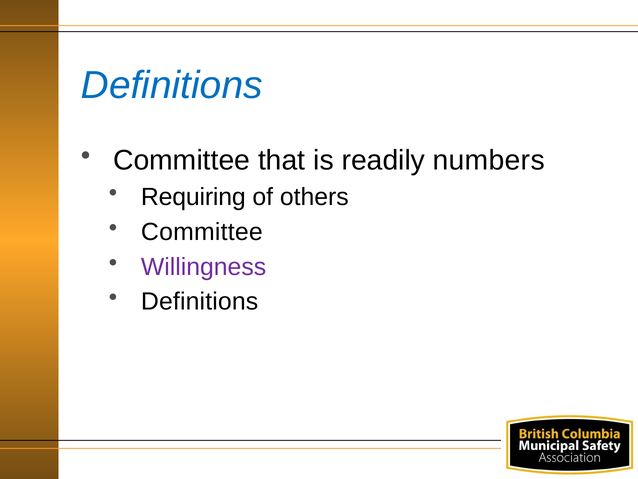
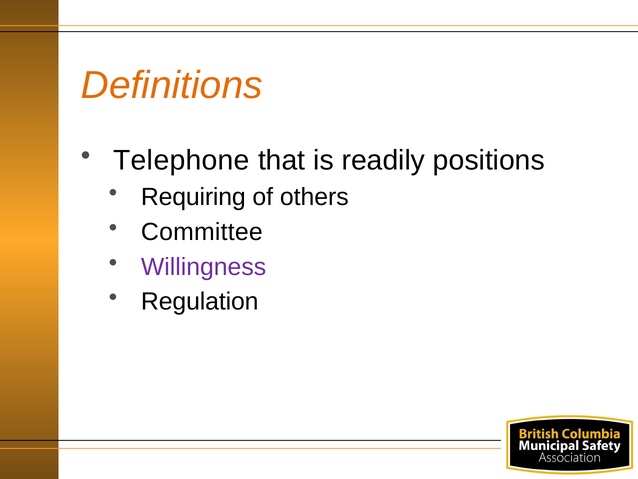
Definitions colour: blue -> orange (172, 85)
Committee: Committee -> Telephone (181, 160)
numbers: numbers -> positions (489, 160)
Definitions: Definitions -> Regulation (200, 301)
